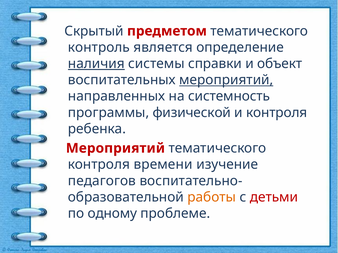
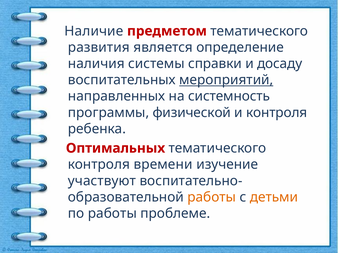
Скрытый: Скрытый -> Наличие (94, 31)
контроль: контроль -> развития (99, 47)
наличия underline: present -> none (96, 64)
объект: объект -> досаду (280, 64)
Мероприятий: Мероприятий -> Оптимальных (116, 148)
педагогов: педагогов -> участвуют (102, 181)
детьми colour: red -> orange (274, 198)
по одному: одному -> работы (112, 214)
